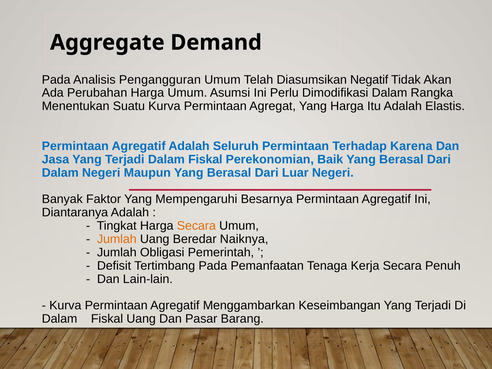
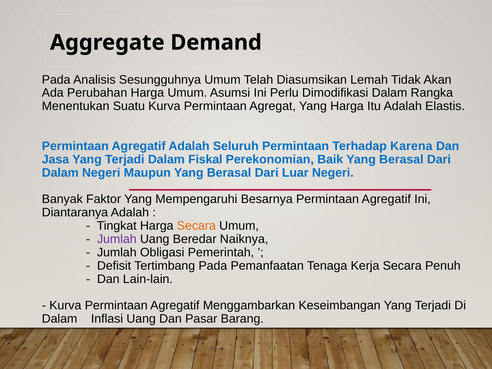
Pengangguran: Pengangguran -> Sesungguhnya (160, 80)
Negatif: Negatif -> Lemah (369, 80)
Jumlah colour: orange -> purple (117, 239)
Fiskal: Fiskal -> Inflasi (107, 319)
